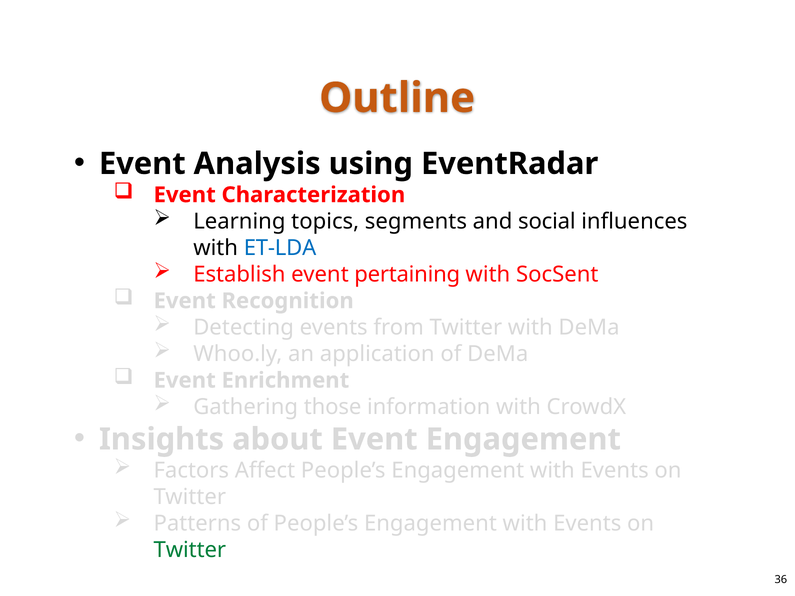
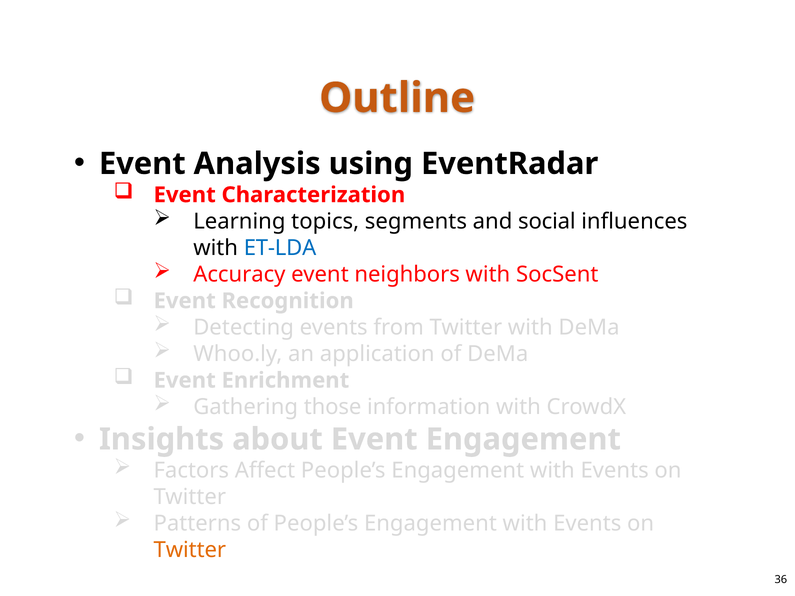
Establish: Establish -> Accuracy (239, 274)
pertaining: pertaining -> neighbors (407, 274)
Twitter colour: green -> orange (190, 550)
